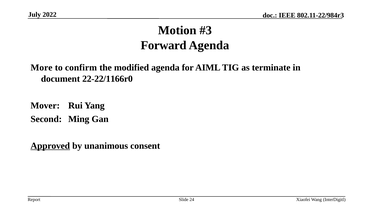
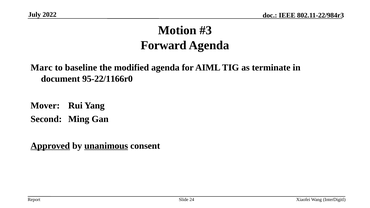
More: More -> Marc (42, 68)
confirm: confirm -> baseline (81, 68)
22-22/1166r0: 22-22/1166r0 -> 95-22/1166r0 (107, 79)
unanimous underline: none -> present (106, 146)
